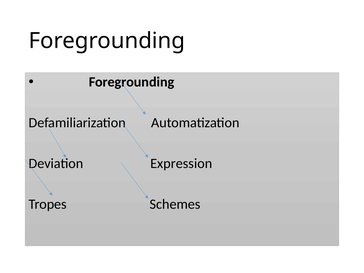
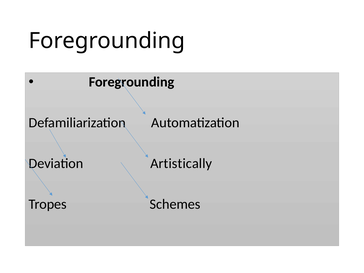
Expression: Expression -> Artistically (181, 163)
